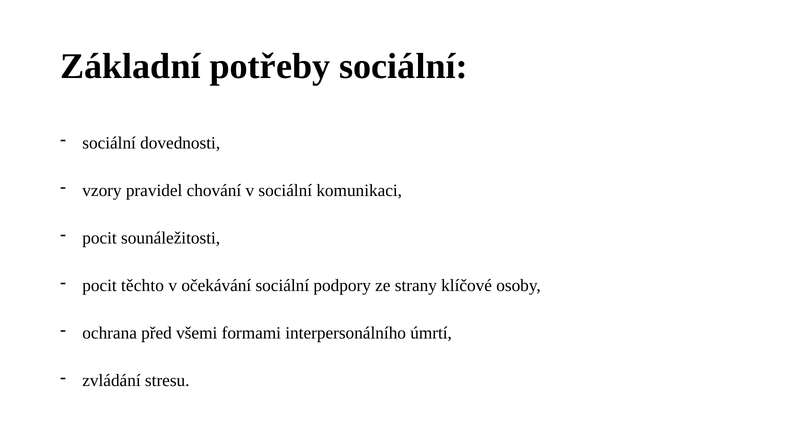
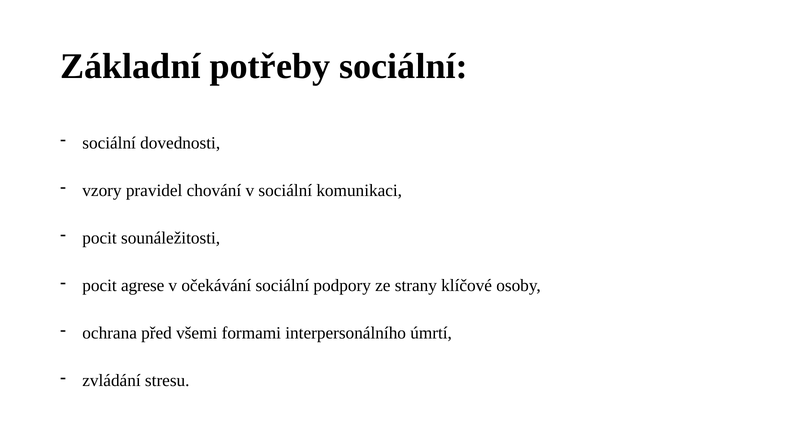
těchto: těchto -> agrese (143, 286)
